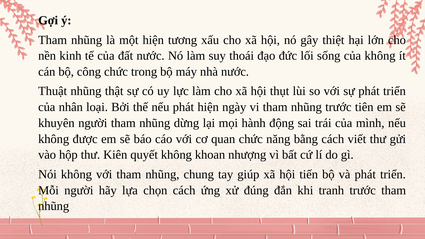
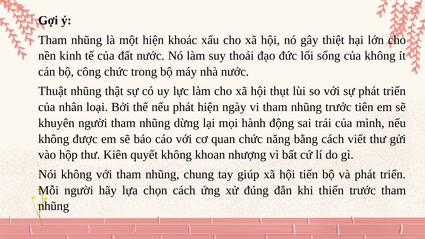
tương: tương -> khoác (183, 40)
tranh: tranh -> thiến (331, 190)
